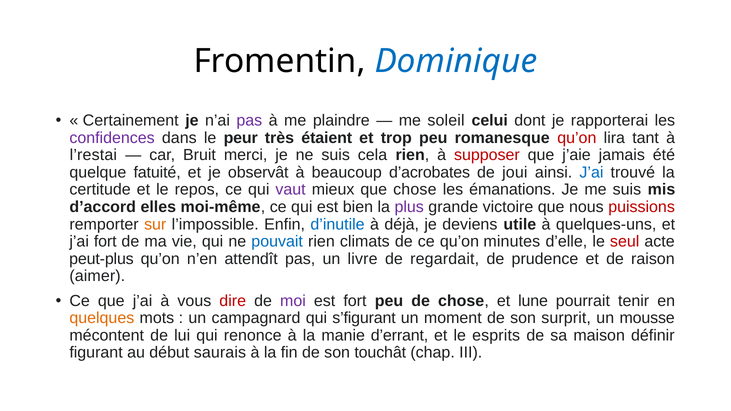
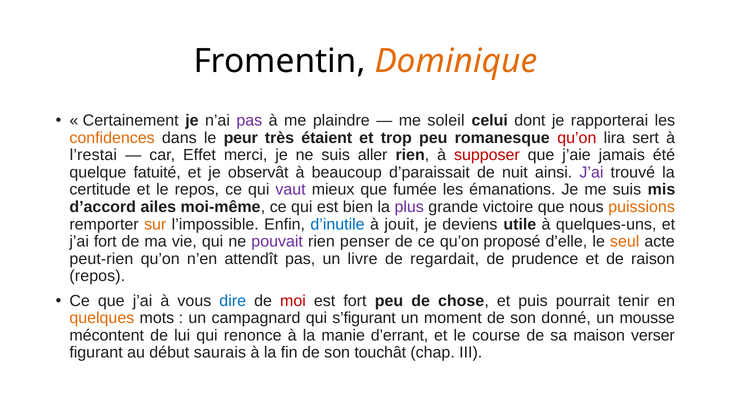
Dominique colour: blue -> orange (456, 61)
confidences colour: purple -> orange (112, 138)
tant: tant -> sert (646, 138)
Bruit: Bruit -> Effet (199, 155)
cela: cela -> aller (373, 155)
d’acrobates: d’acrobates -> d’paraissait (429, 173)
joui: joui -> nuit (515, 173)
J’ai colour: blue -> purple (591, 173)
que chose: chose -> fumée (415, 190)
elles: elles -> ailes (158, 207)
puissions colour: red -> orange (642, 207)
déjà: déjà -> jouit (402, 224)
pouvait colour: blue -> purple (277, 242)
climats: climats -> penser (365, 242)
minutes: minutes -> proposé (512, 242)
seul colour: red -> orange (625, 242)
peut-plus: peut-plus -> peut-rien (101, 259)
aimer: aimer -> repos (97, 276)
dire colour: red -> blue (233, 301)
moi colour: purple -> red (293, 301)
lune: lune -> puis (533, 301)
surprit: surprit -> donné (566, 318)
esprits: esprits -> course (496, 336)
définir: définir -> verser (653, 336)
